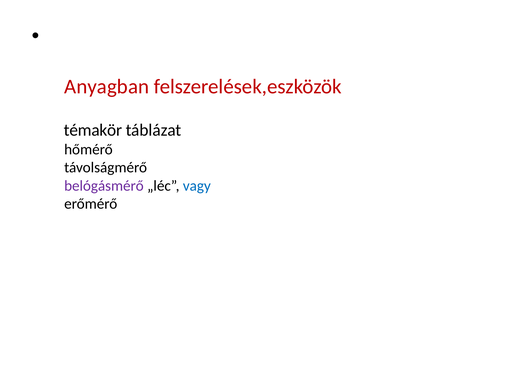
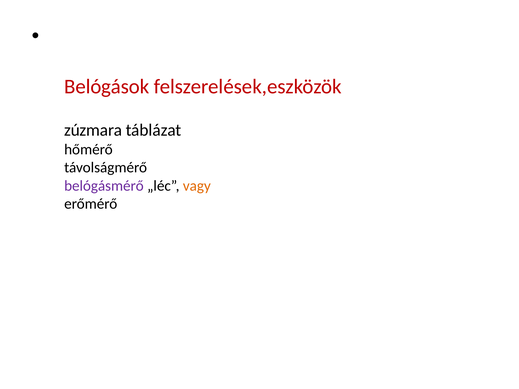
Anyagban: Anyagban -> Belógások (107, 87)
témakör: témakör -> zúzmara (93, 130)
vagy colour: blue -> orange (197, 186)
